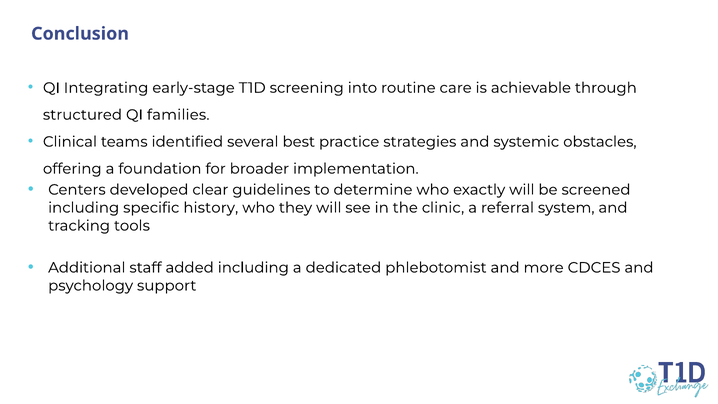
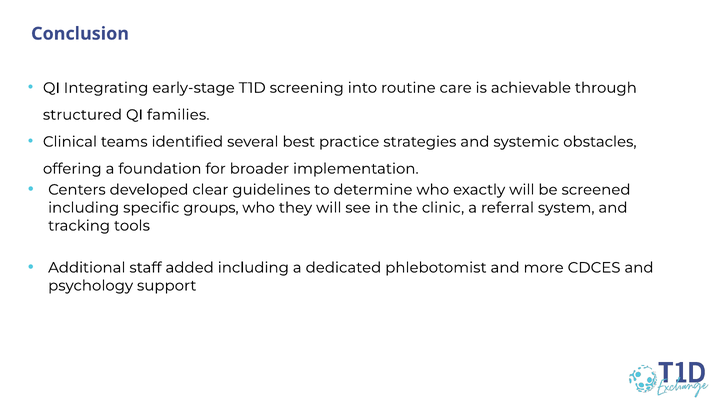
history: history -> groups (211, 208)
